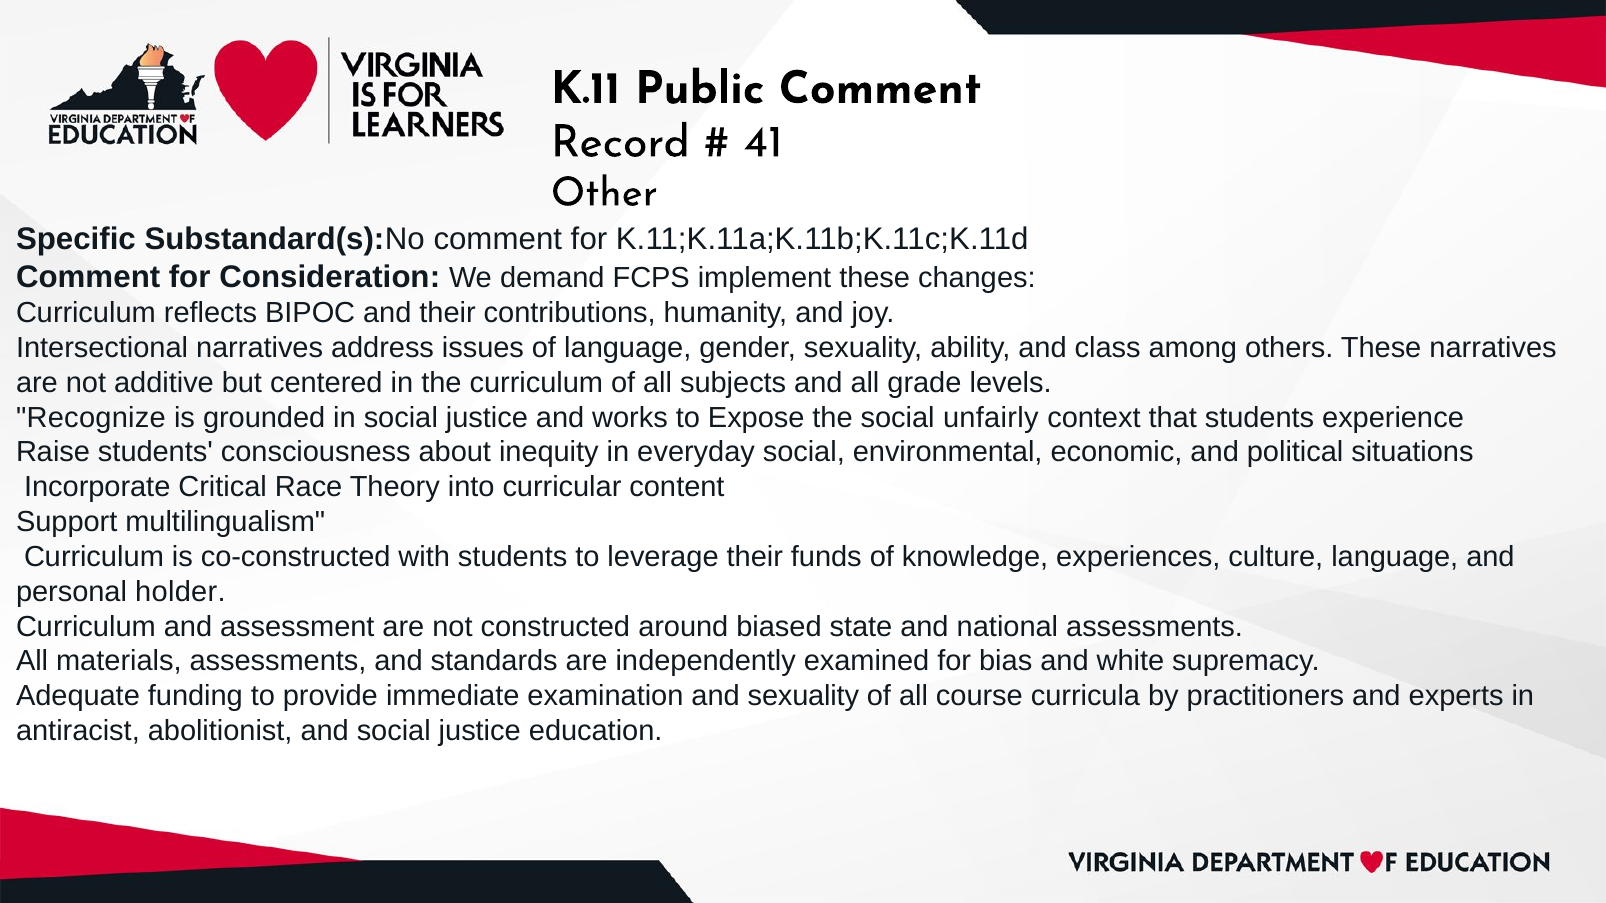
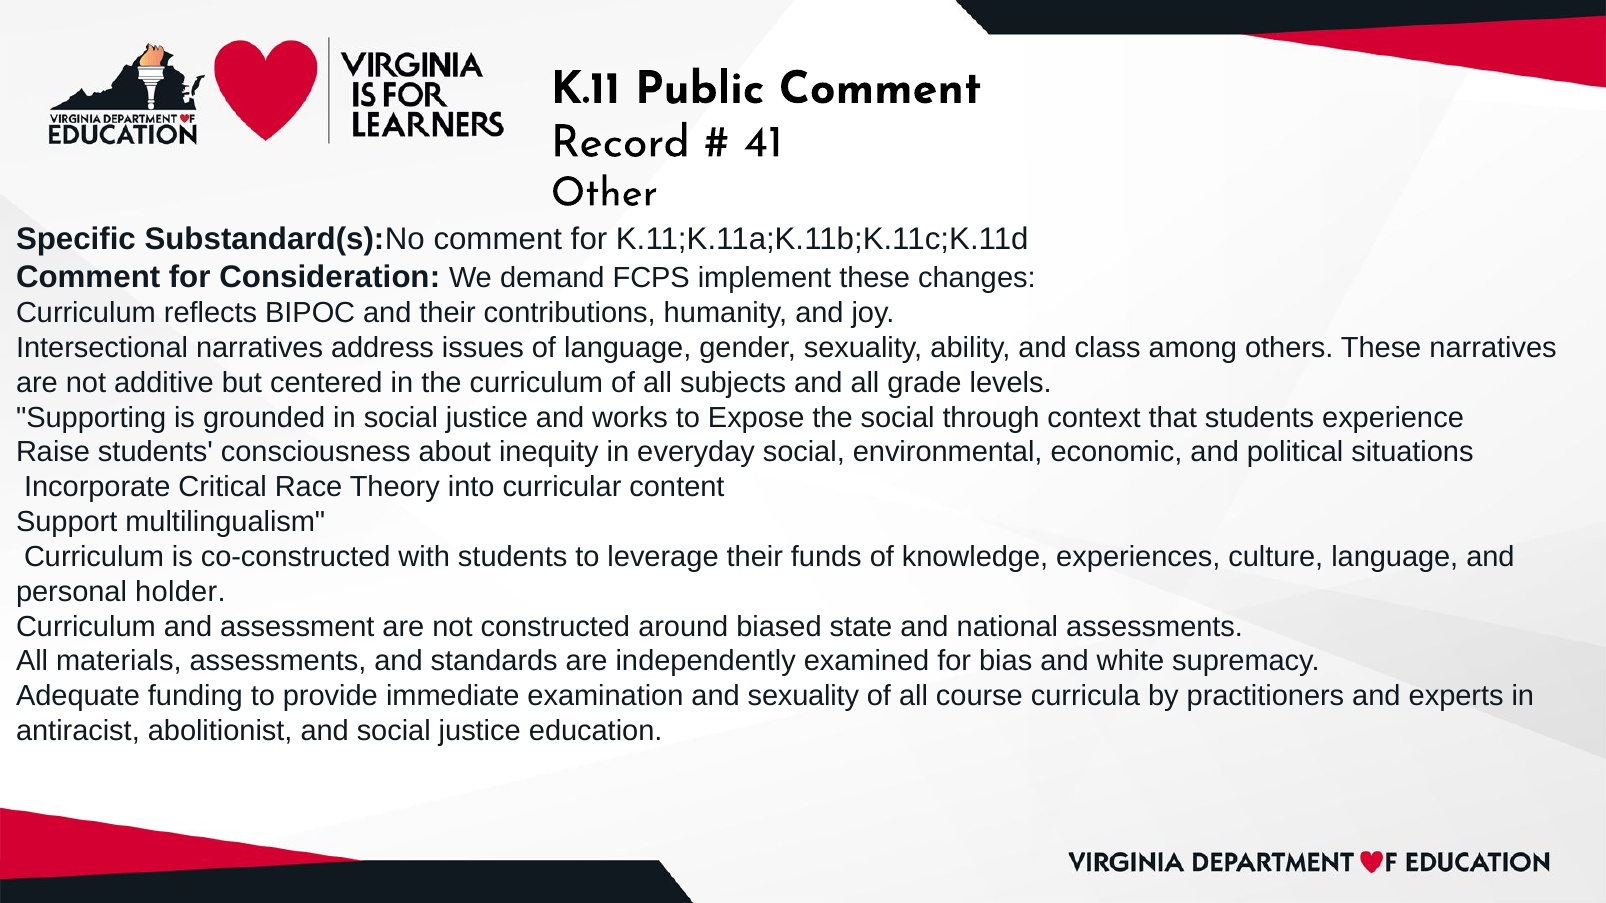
Recognize: Recognize -> Supporting (91, 418)
unfairly: unfairly -> through (991, 418)
